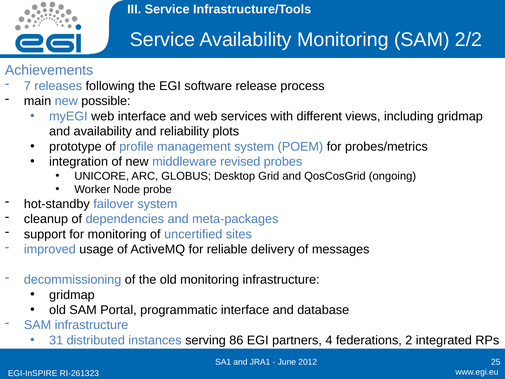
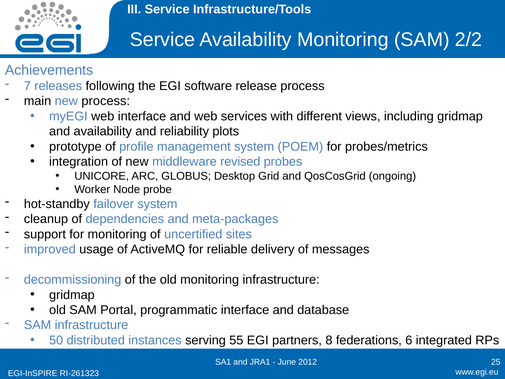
new possible: possible -> process (106, 101)
31: 31 -> 50 (56, 340)
86: 86 -> 55 (236, 340)
4: 4 -> 8 (329, 340)
2: 2 -> 6 (409, 340)
